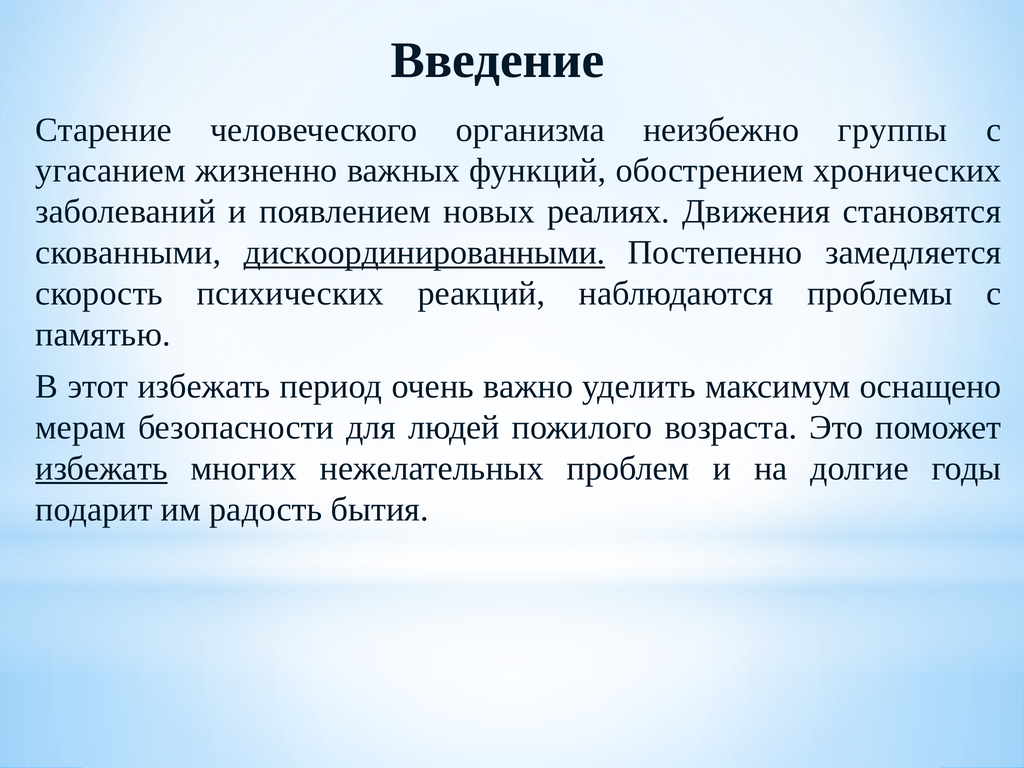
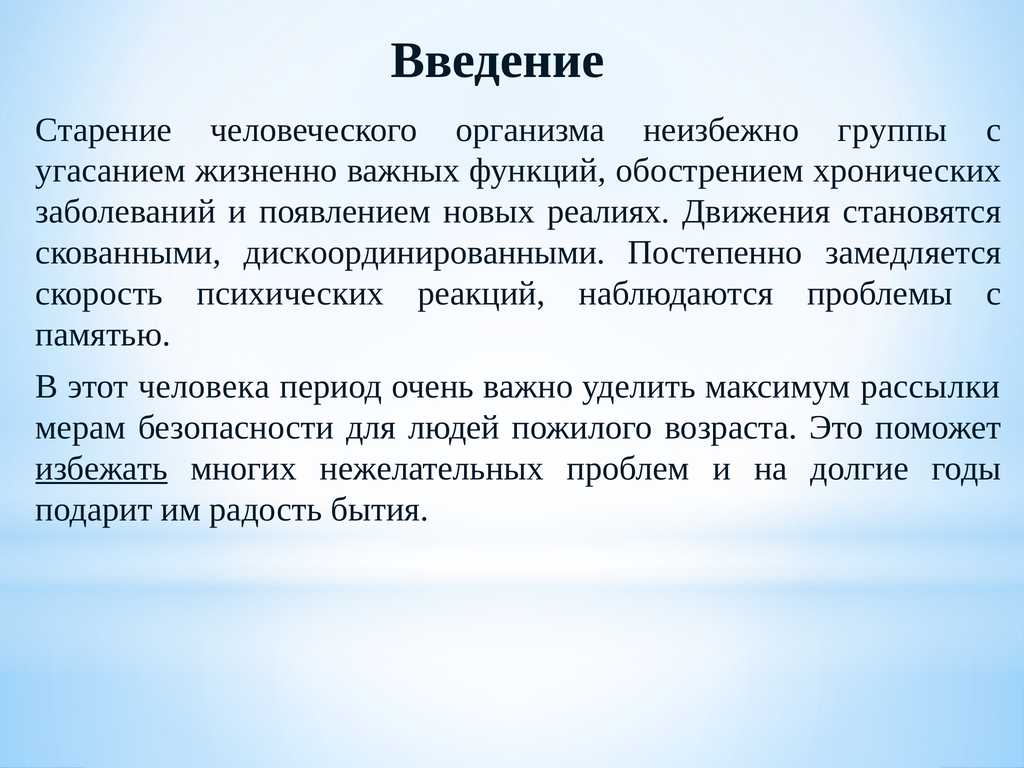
дискоординированными underline: present -> none (425, 253)
этот избежать: избежать -> человека (204, 387)
оснащено: оснащено -> рассылки (930, 387)
